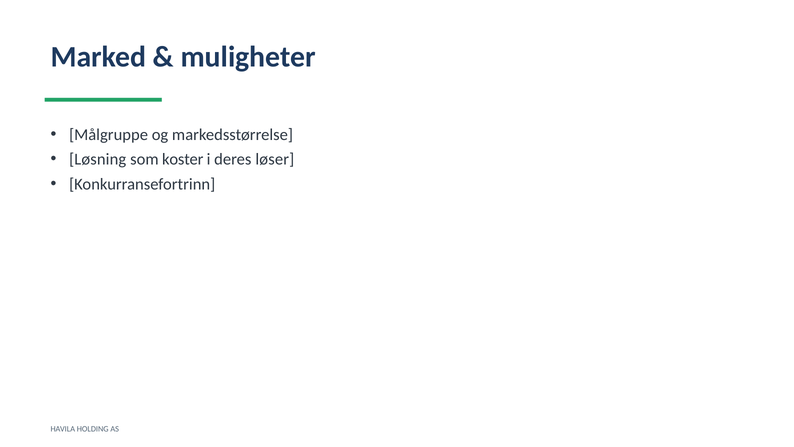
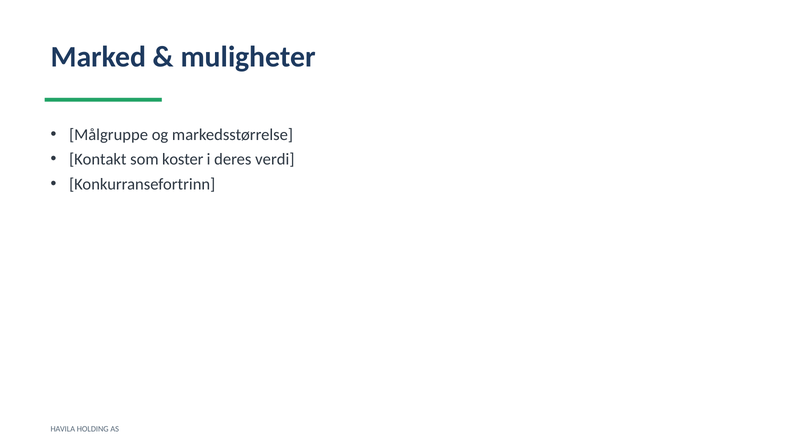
Løsning: Løsning -> Kontakt (98, 159)
løser: løser -> verdi (275, 159)
